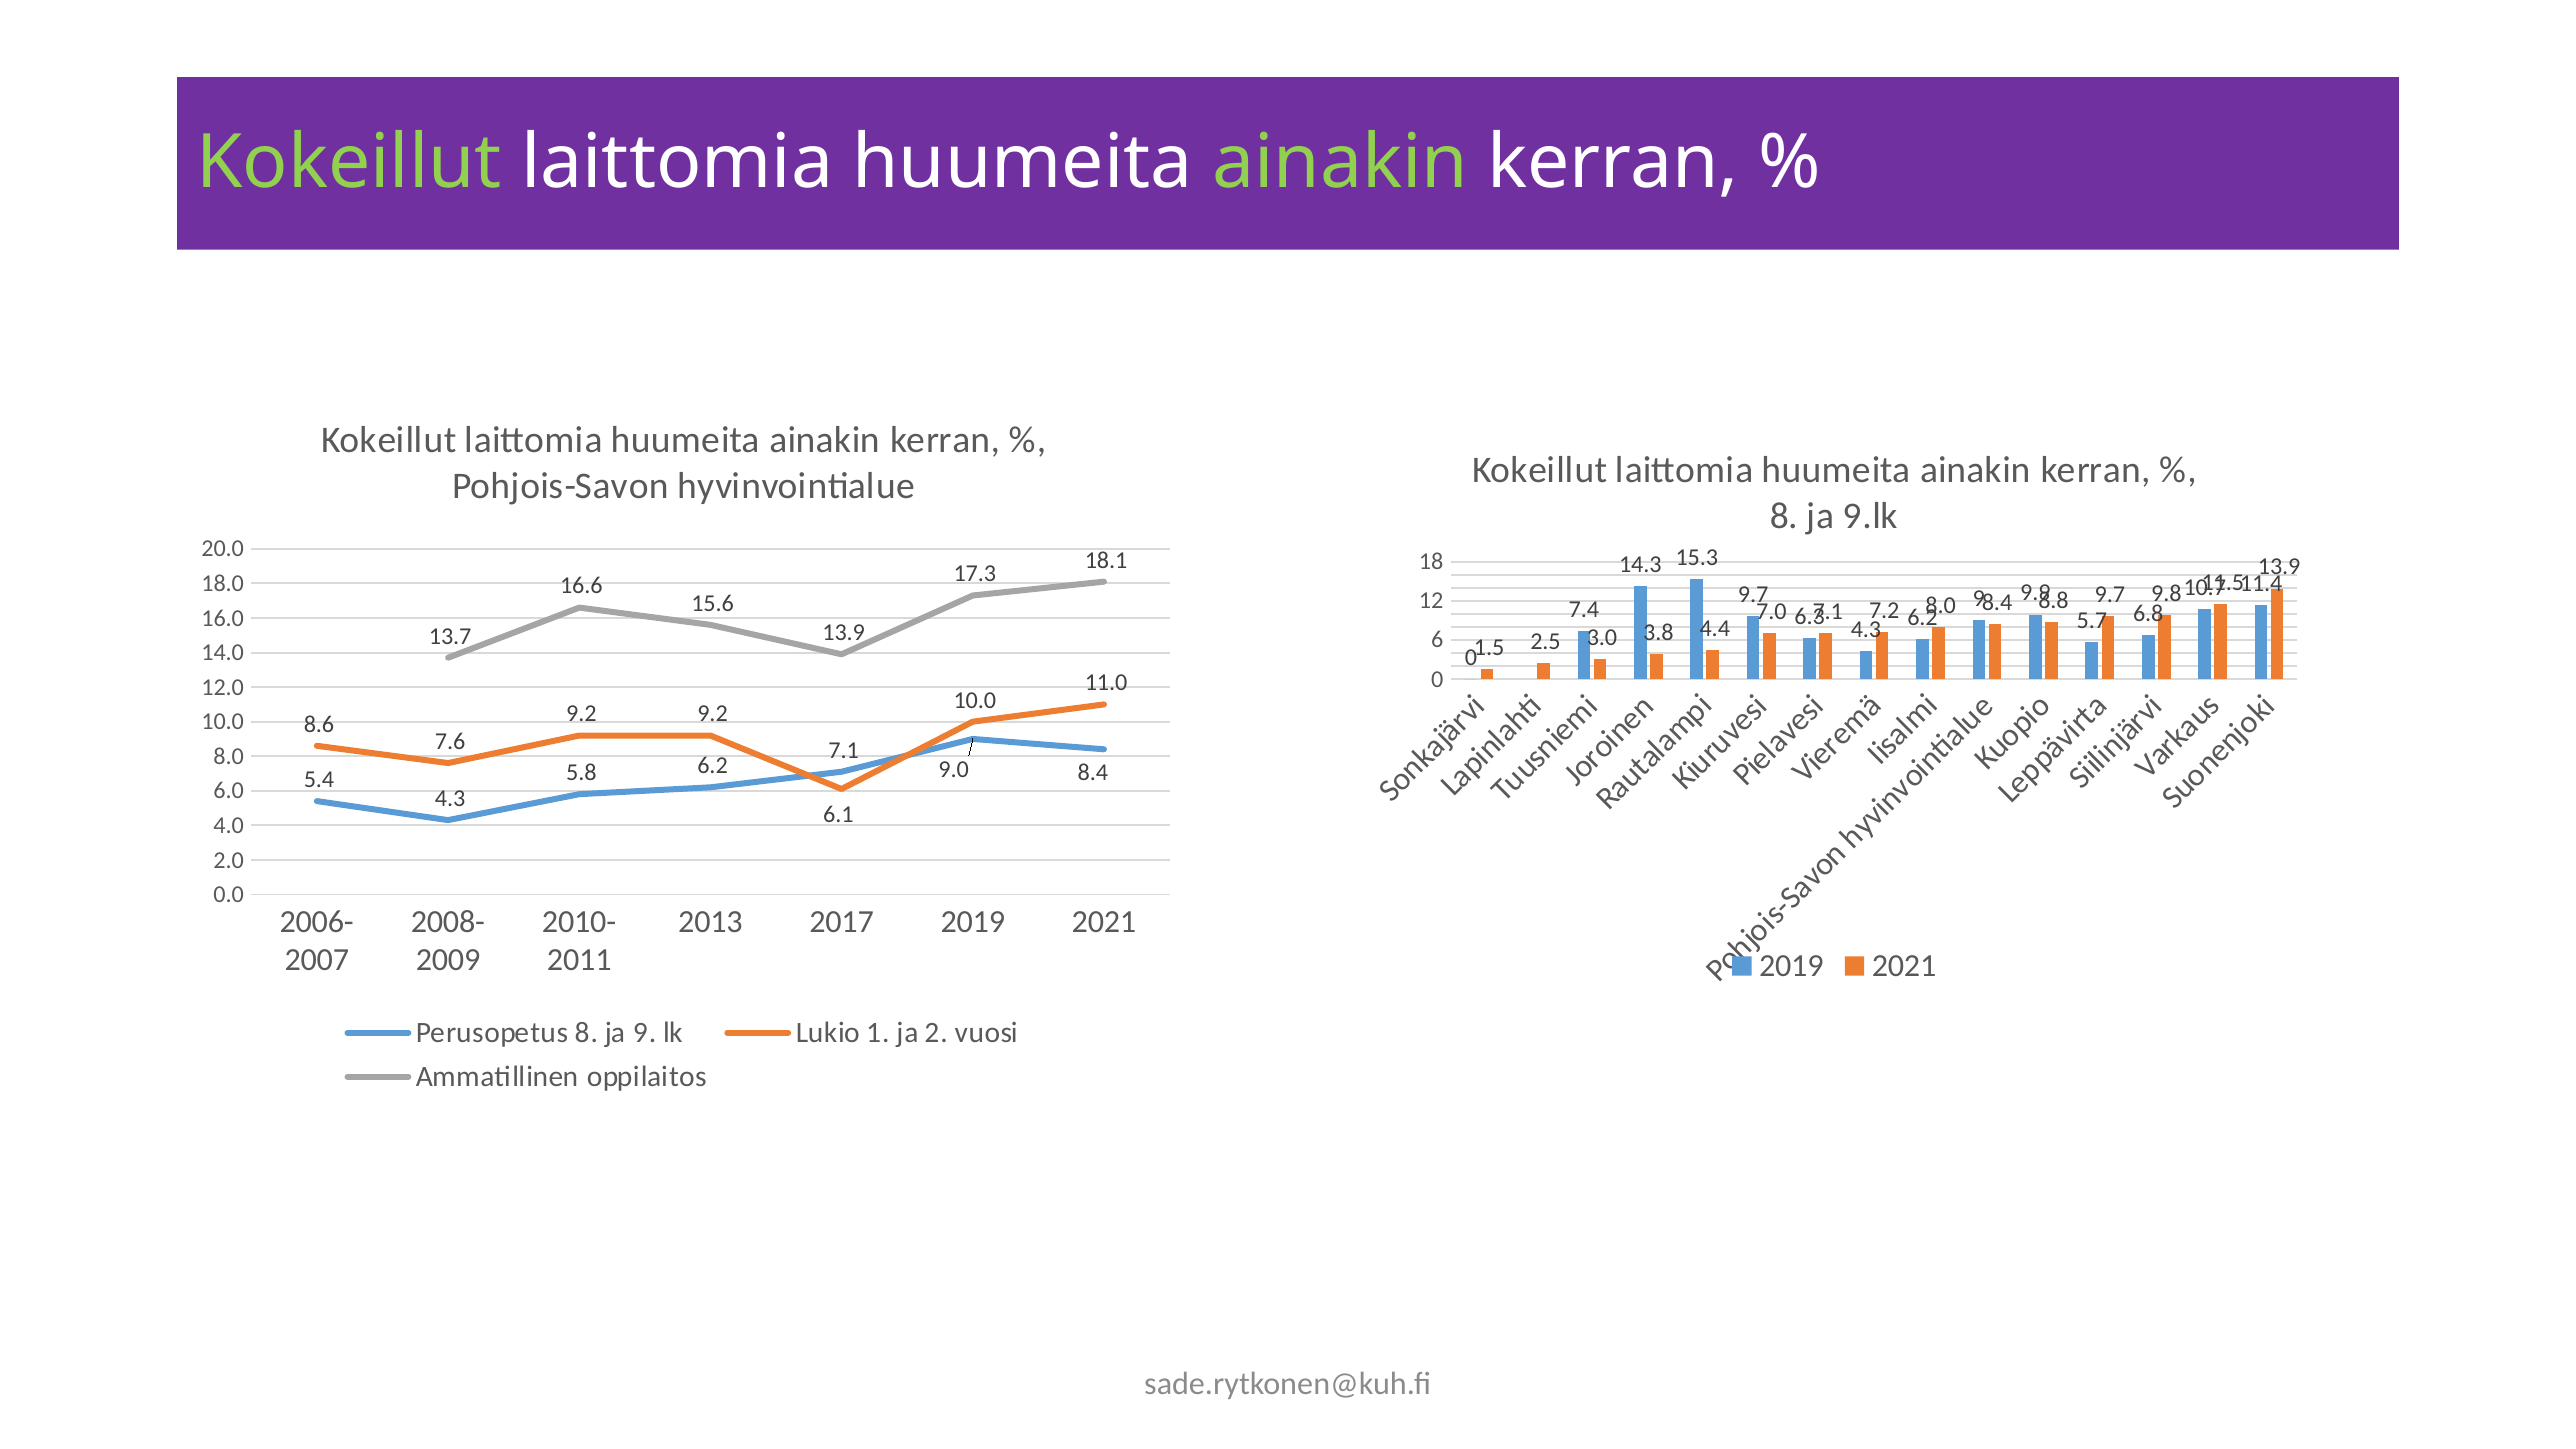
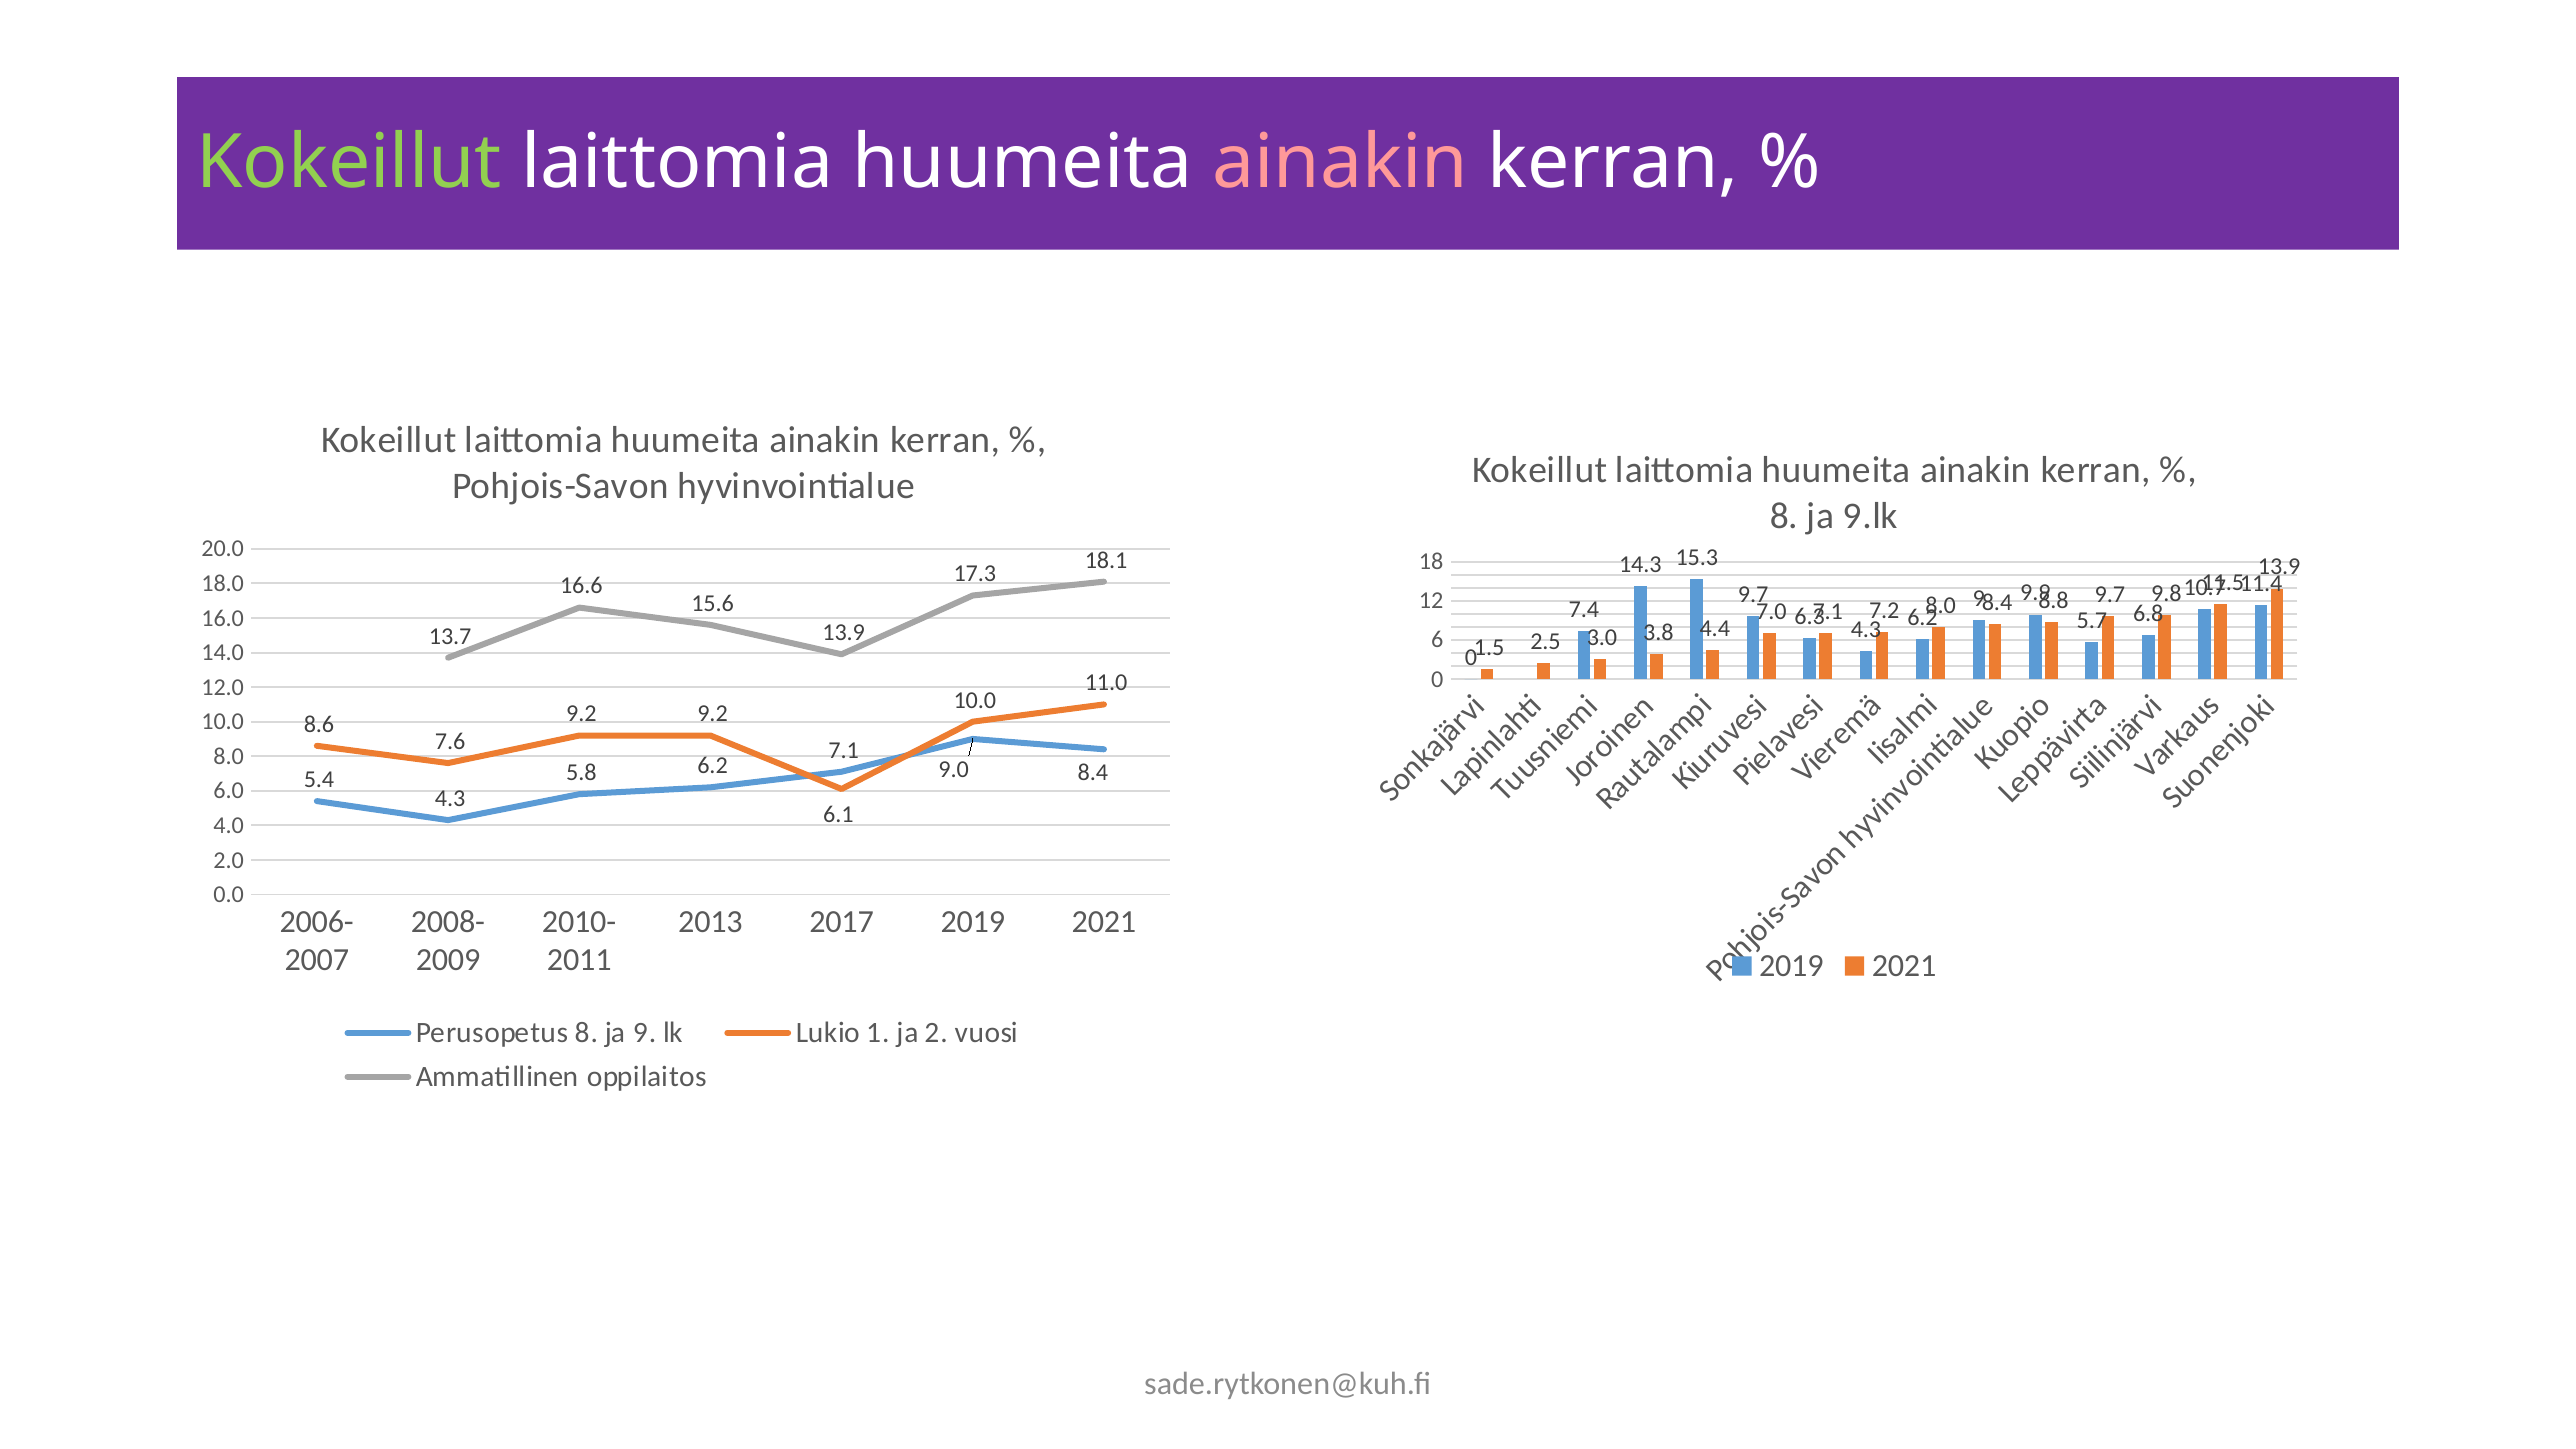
ainakin colour: light green -> pink (1340, 163)
